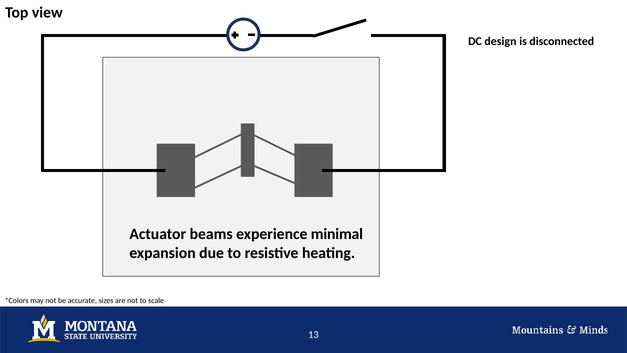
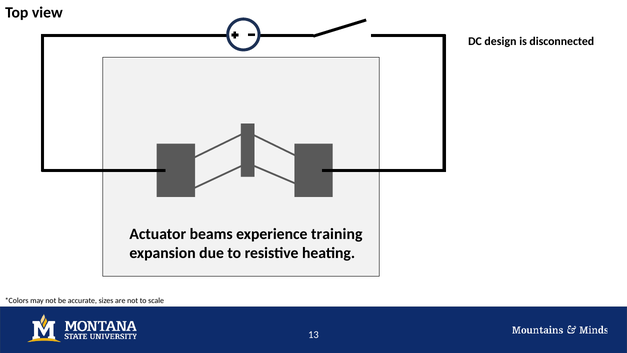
minimal: minimal -> training (337, 234)
